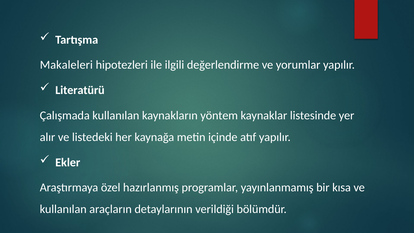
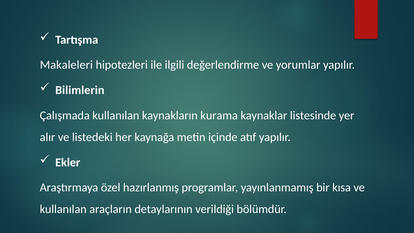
Literatürü: Literatürü -> Bilimlerin (80, 90)
yöntem: yöntem -> kurama (219, 115)
